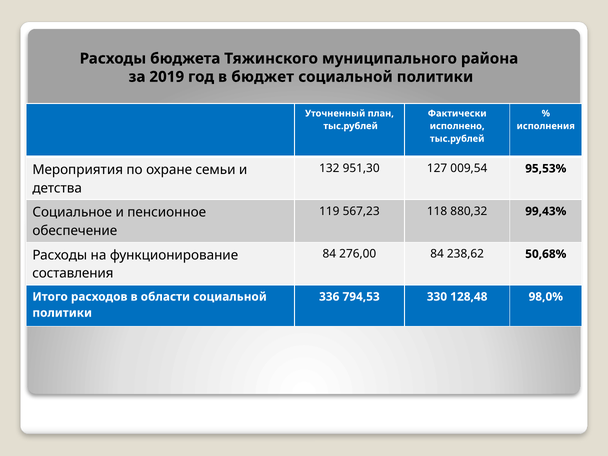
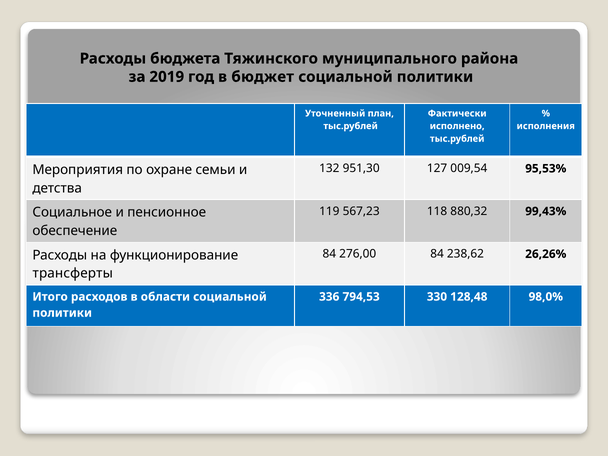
50,68%: 50,68% -> 26,26% (546, 254)
составления: составления -> трансферты (73, 274)
